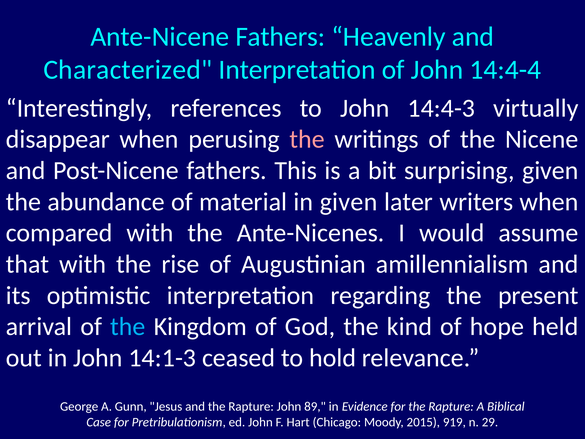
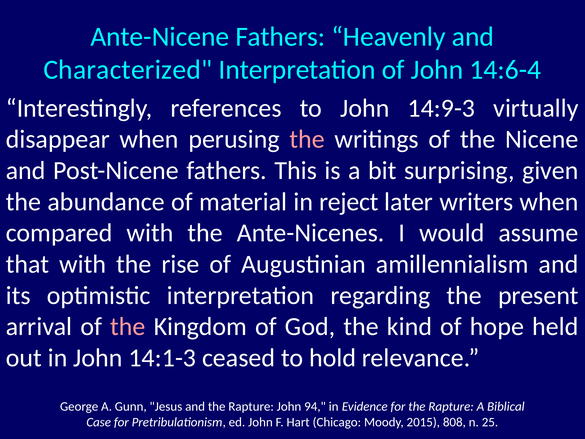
14:4-4: 14:4-4 -> 14:6-4 (505, 70)
14:4-3: 14:4-3 -> 14:9-3 (441, 108)
in given: given -> reject (349, 202)
the colour: light blue -> pink (128, 327)
89: 89 -> 94 (315, 406)
919: 919 -> 808 (454, 422)
29: 29 -> 25 (490, 422)
